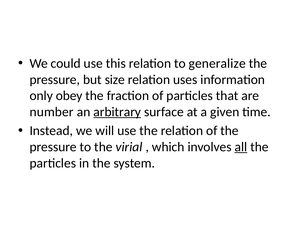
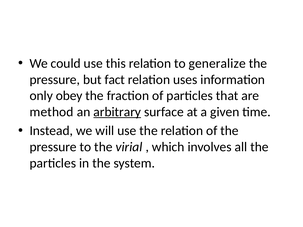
size: size -> fact (115, 80)
number: number -> method (52, 112)
all underline: present -> none (241, 147)
